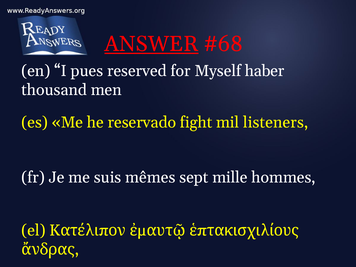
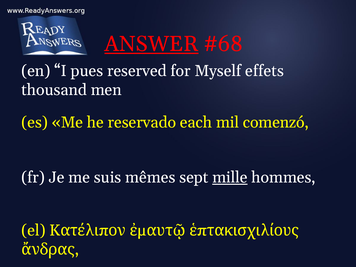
haber: haber -> effets (265, 71)
fight: fight -> each (196, 123)
listeners: listeners -> comenzó (276, 123)
mille underline: none -> present (230, 177)
